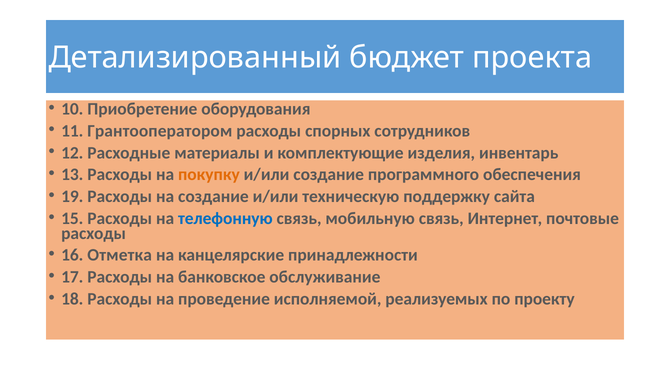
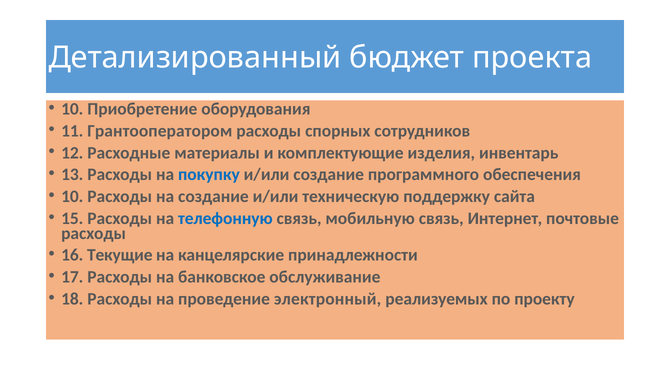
покупку colour: orange -> blue (209, 175)
19: 19 -> 10 (72, 196)
Отметка: Отметка -> Текущие (120, 255)
исполняемой: исполняемой -> электронный (328, 299)
